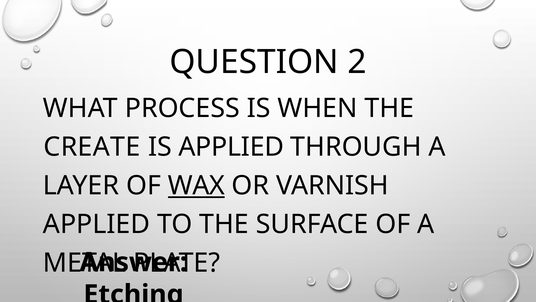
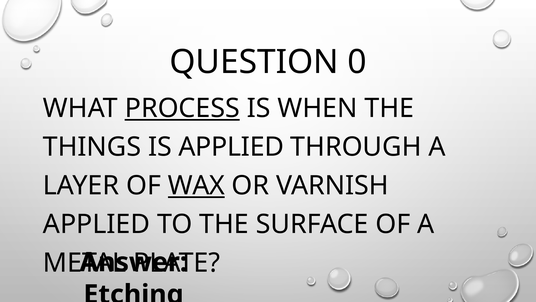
2: 2 -> 0 (357, 62)
PROCESS underline: none -> present (182, 108)
CREATE: CREATE -> THINGS (92, 147)
